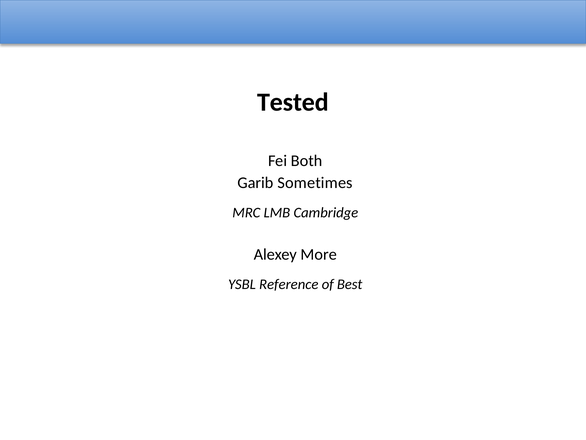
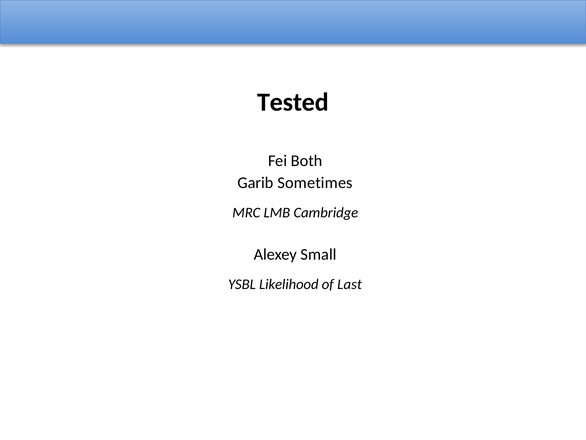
More: More -> Small (319, 254)
Reference: Reference -> Likelihood (289, 284)
Best: Best -> Last (350, 284)
